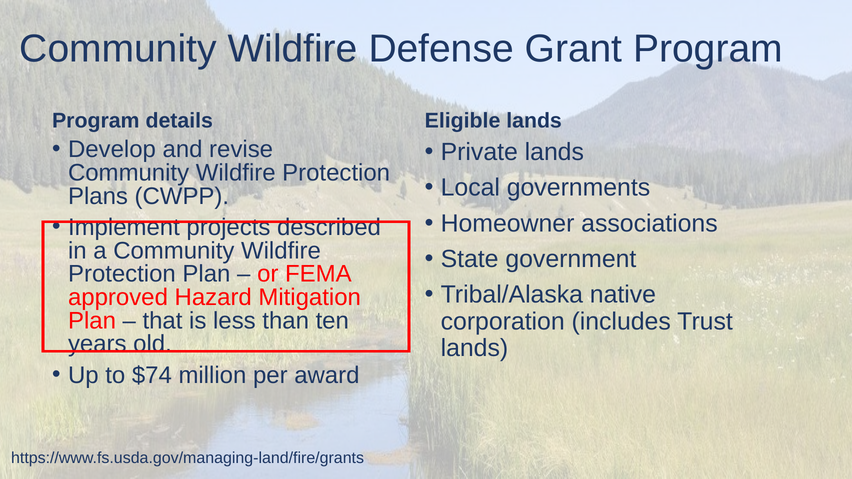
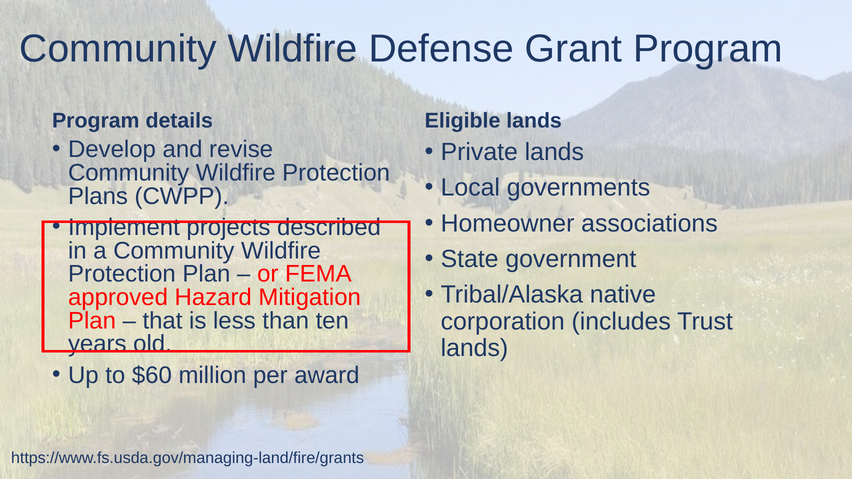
$74: $74 -> $60 (152, 375)
